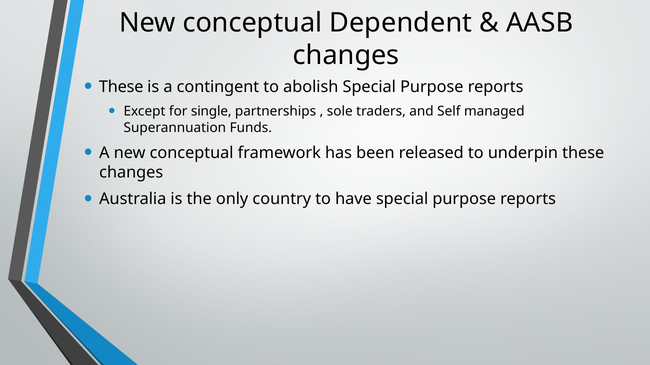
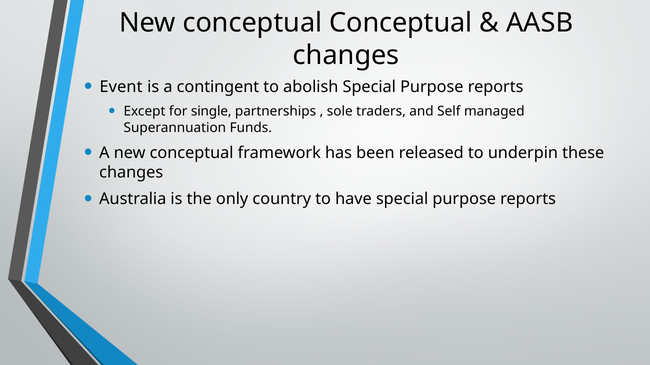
conceptual Dependent: Dependent -> Conceptual (401, 23)
These: These -> Event (121, 87)
